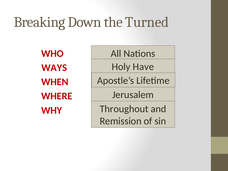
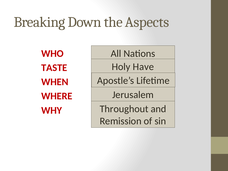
Turned: Turned -> Aspects (147, 22)
WAYS: WAYS -> TASTE (54, 68)
